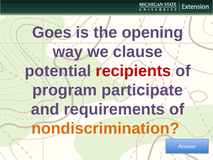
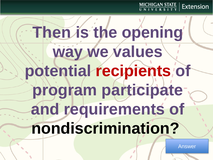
Goes: Goes -> Then (52, 32)
clause: clause -> values (138, 52)
nondiscrimination colour: orange -> black (105, 128)
